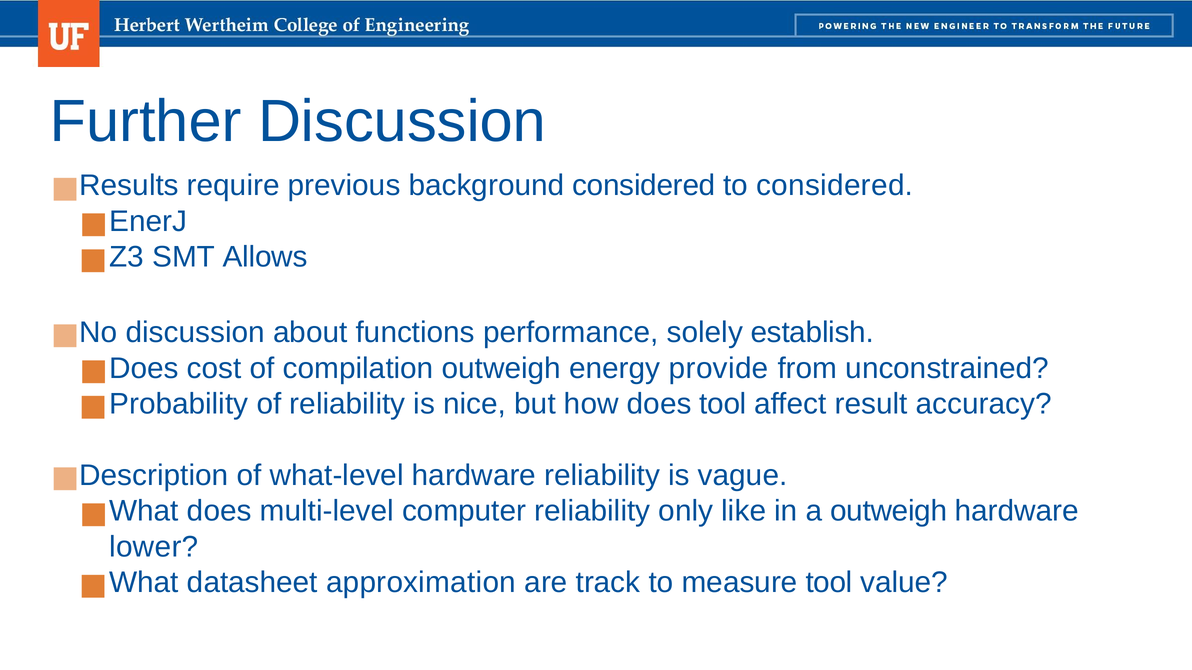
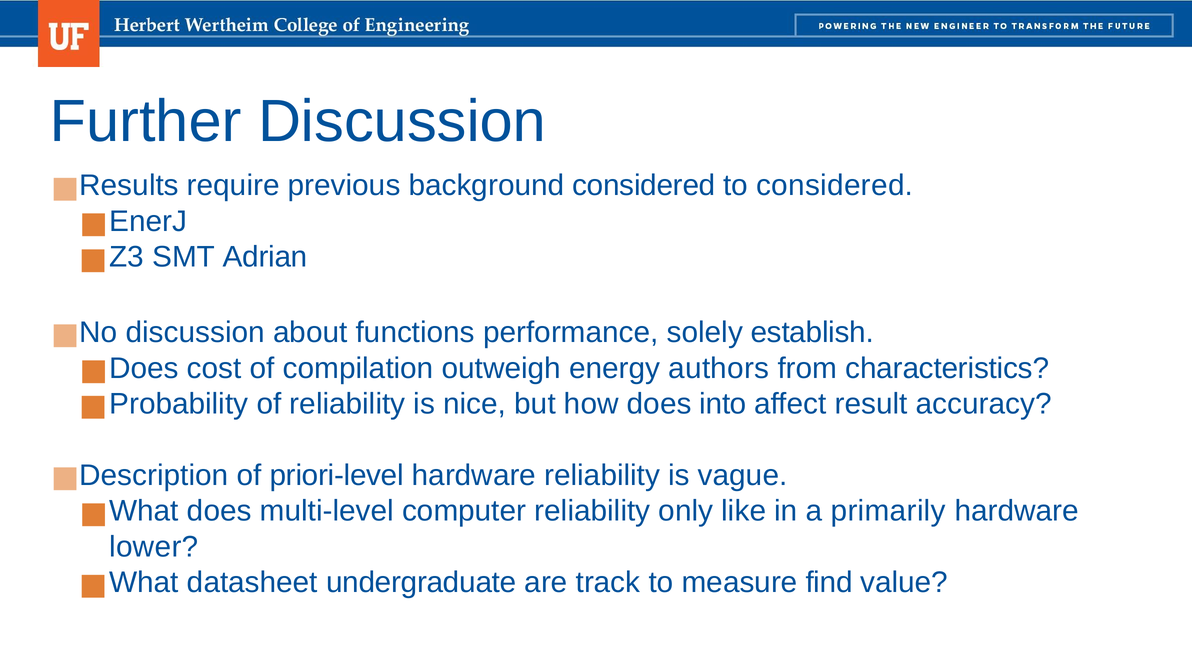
Allows: Allows -> Adrian (265, 257)
provide: provide -> authors (719, 369)
unconstrained: unconstrained -> characteristics (947, 369)
does tool: tool -> into (723, 404)
what-level: what-level -> priori-level (337, 476)
a outweigh: outweigh -> primarily (888, 512)
approximation: approximation -> undergraduate (421, 583)
measure tool: tool -> find (829, 583)
